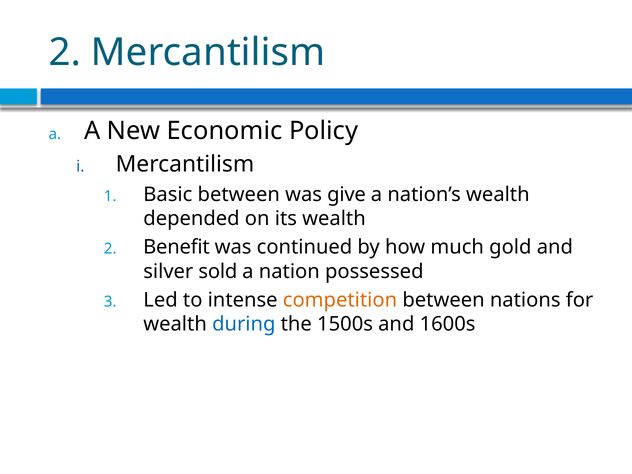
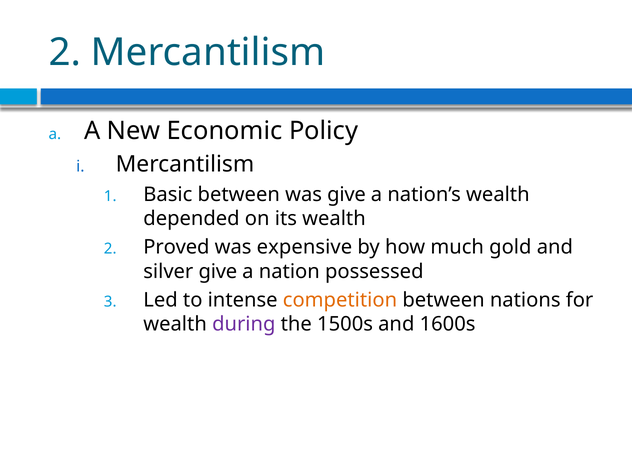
Benefit: Benefit -> Proved (176, 247)
continued: continued -> expensive (304, 247)
silver sold: sold -> give (218, 271)
during colour: blue -> purple (244, 324)
